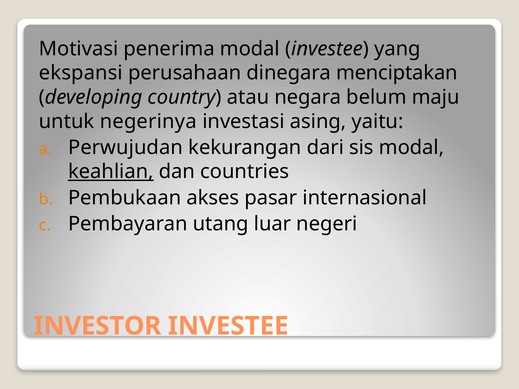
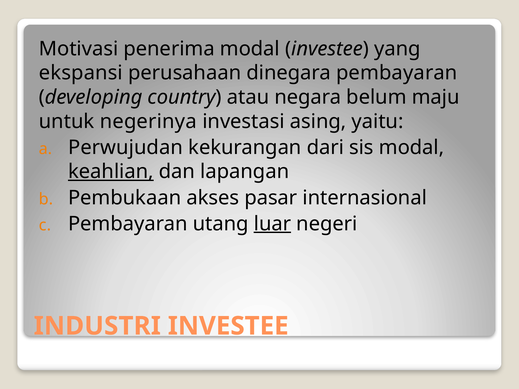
dinegara menciptakan: menciptakan -> pembayaran (397, 73)
countries: countries -> lapangan (245, 172)
luar underline: none -> present (272, 224)
INVESTOR: INVESTOR -> INDUSTRI (97, 326)
